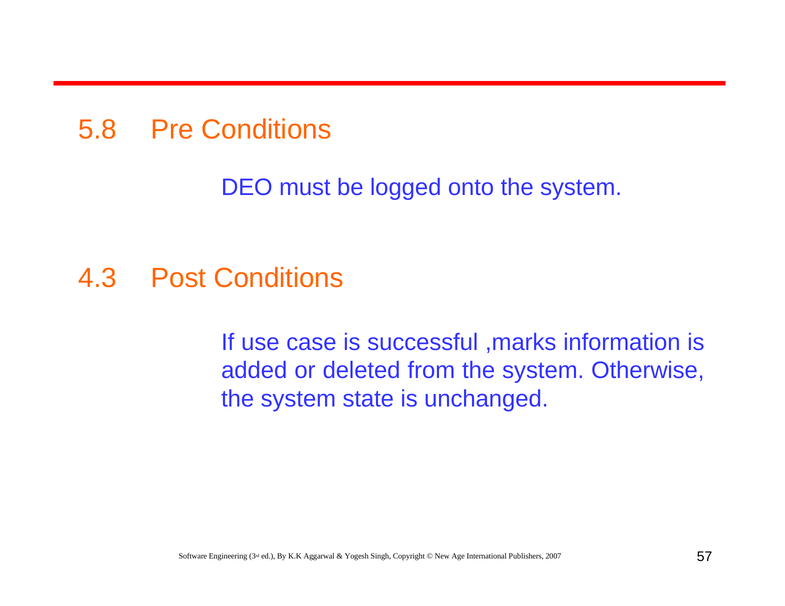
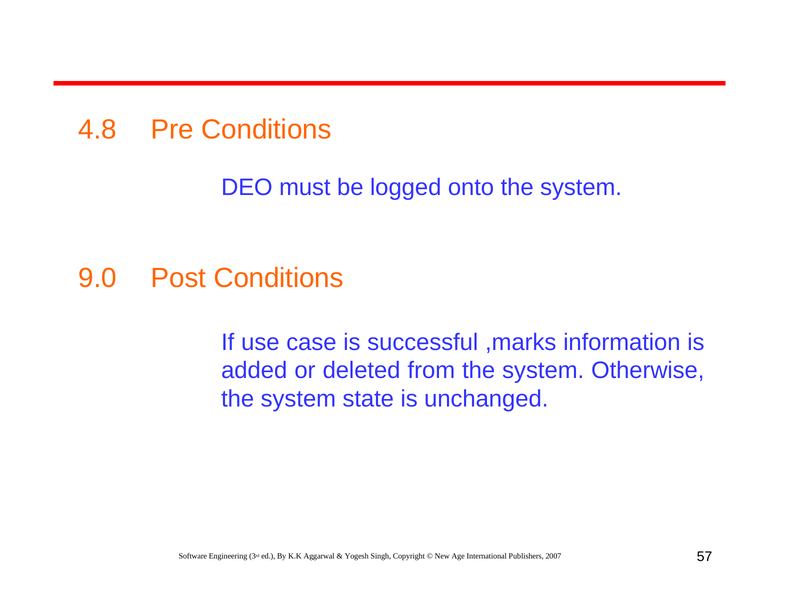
5.8: 5.8 -> 4.8 (98, 129)
4.3: 4.3 -> 9.0 (98, 278)
